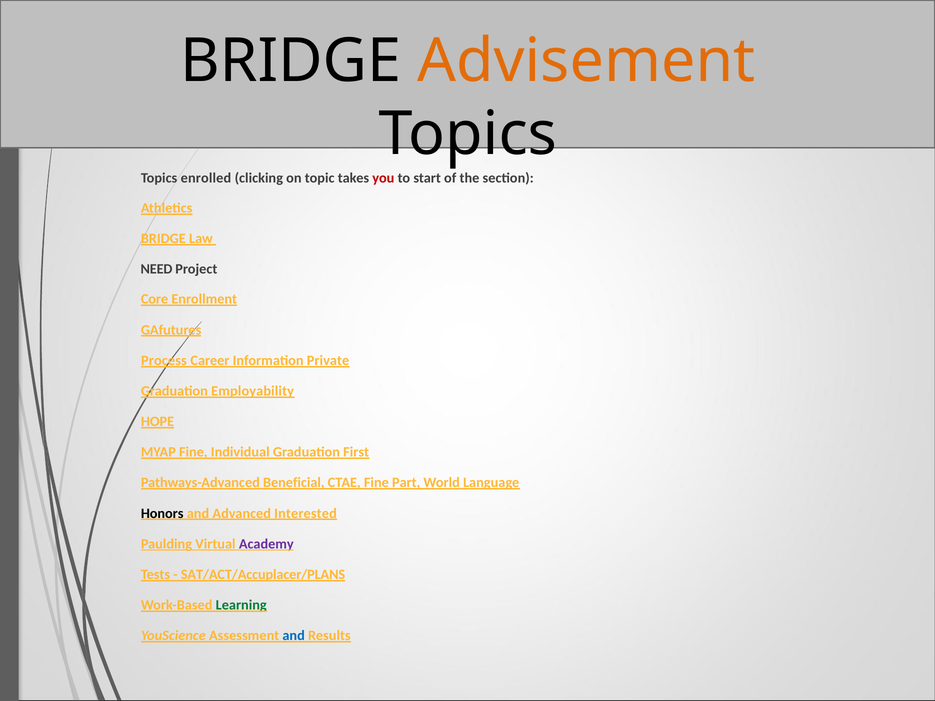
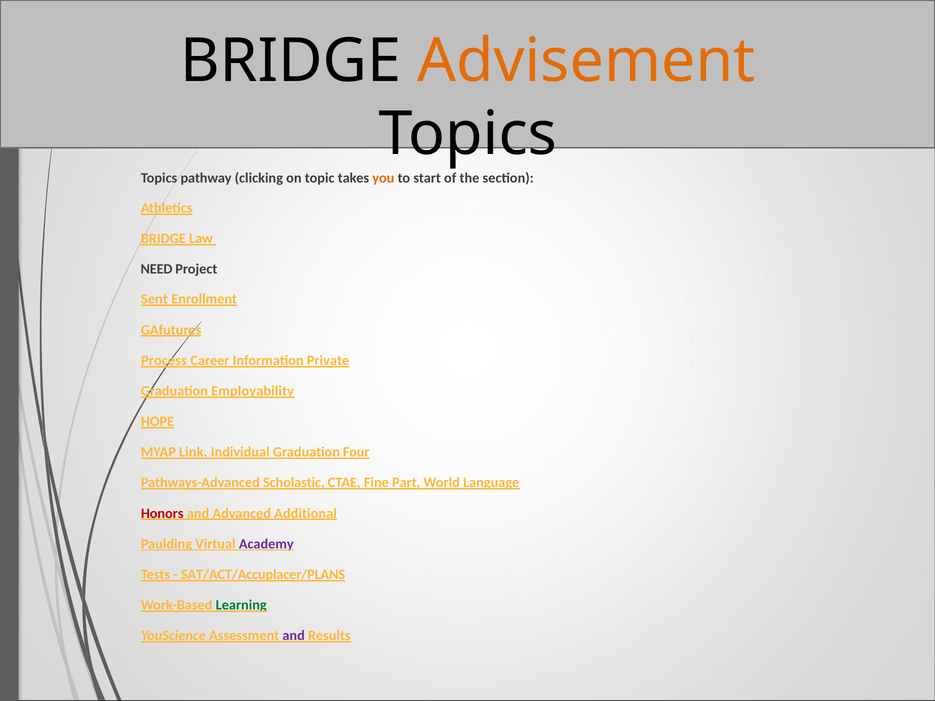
enrolled: enrolled -> pathway (206, 178)
you colour: red -> orange (383, 178)
Core: Core -> Sent (154, 299)
MYAP Fine: Fine -> Link (193, 452)
First: First -> Four (356, 452)
Beneficial: Beneficial -> Scholastic (294, 483)
Honors colour: black -> red (162, 513)
Interested: Interested -> Additional (306, 513)
and colour: blue -> purple (294, 636)
